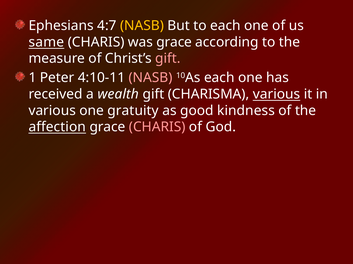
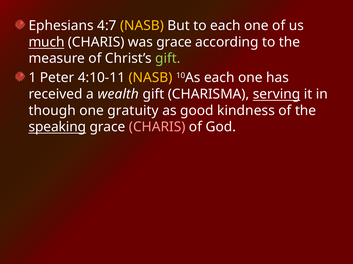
same: same -> much (47, 42)
gift colour: pink -> light green (168, 59)
NASB colour: pink -> yellow (151, 78)
CHARISMA various: various -> serving (277, 94)
various: various -> though (52, 111)
affection: affection -> speaking (57, 127)
